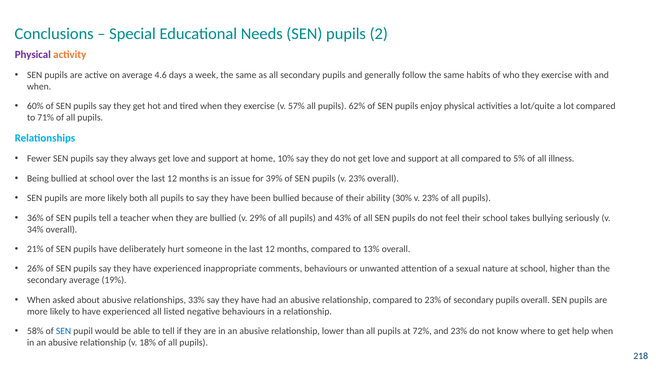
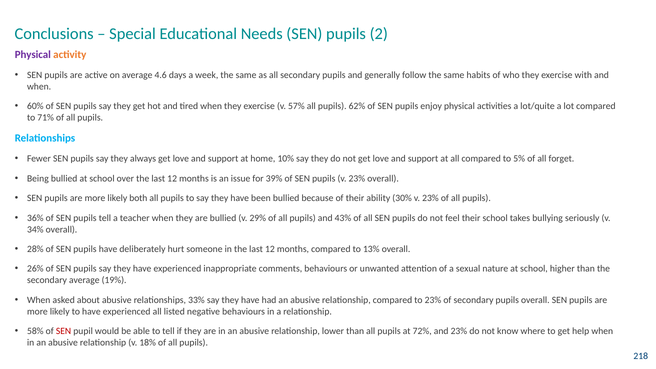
illness: illness -> forget (561, 159)
21%: 21% -> 28% (35, 249)
SEN colour: blue -> red (64, 331)
